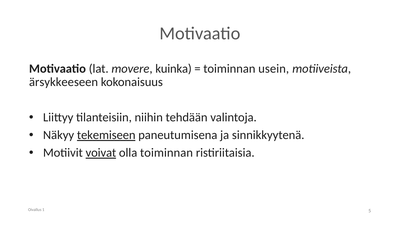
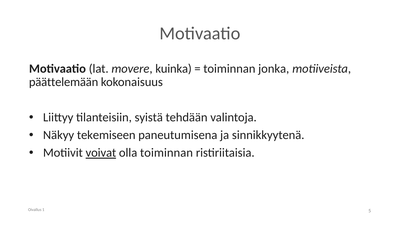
usein: usein -> jonka (274, 69)
ärsykkeeseen: ärsykkeeseen -> päättelemään (64, 82)
niihin: niihin -> syistä (149, 117)
tekemiseen underline: present -> none (106, 135)
